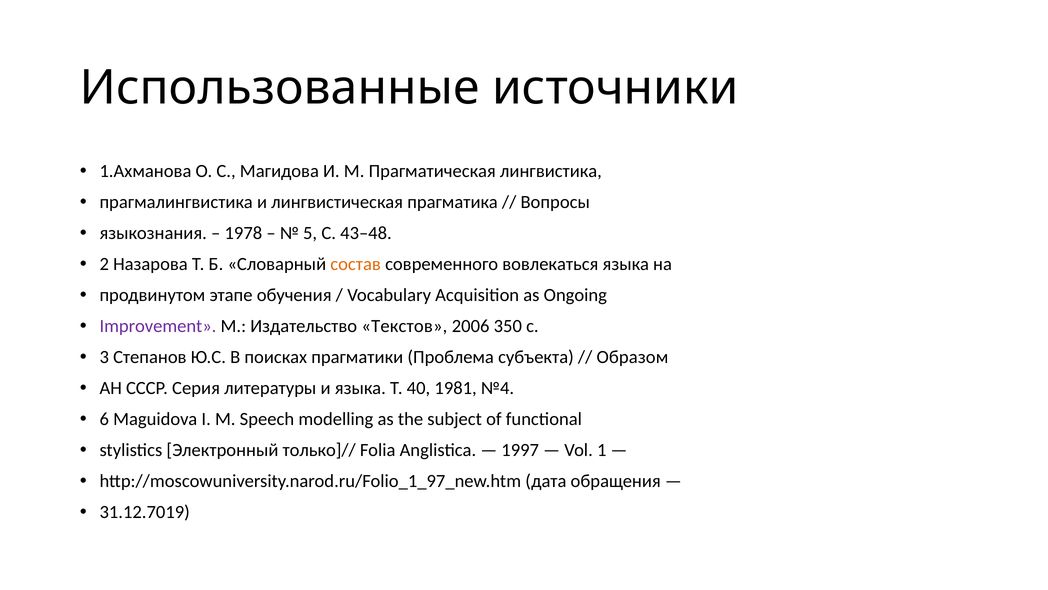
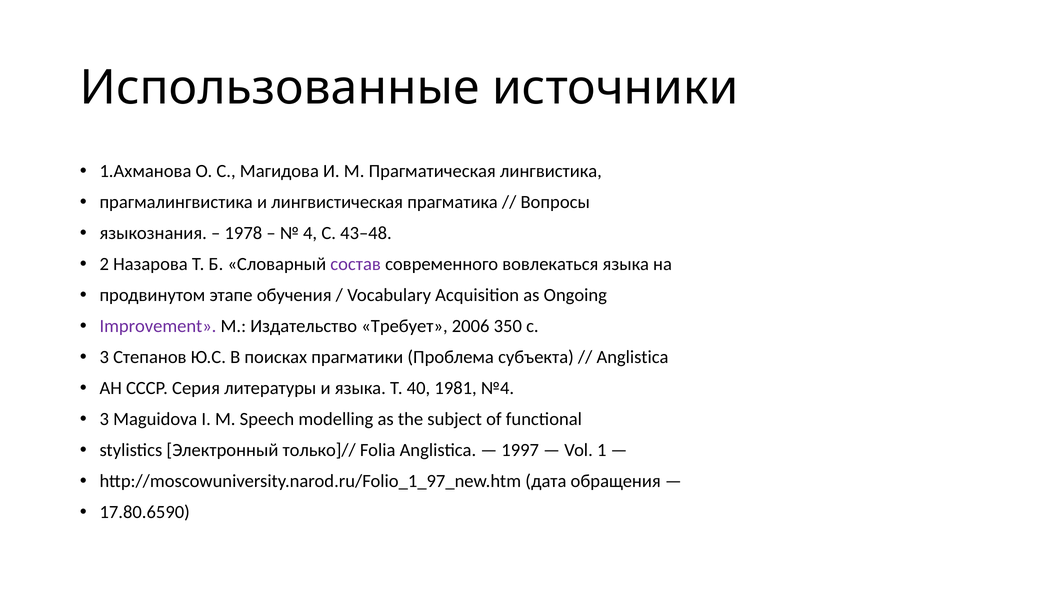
5: 5 -> 4 (310, 233)
состав colour: orange -> purple (356, 264)
Текстов: Текстов -> Требует (404, 326)
Образом: Образом -> Anglistica (633, 357)
6: 6 -> 3 (104, 419)
31.12.7019: 31.12.7019 -> 17.80.6590 (145, 511)
